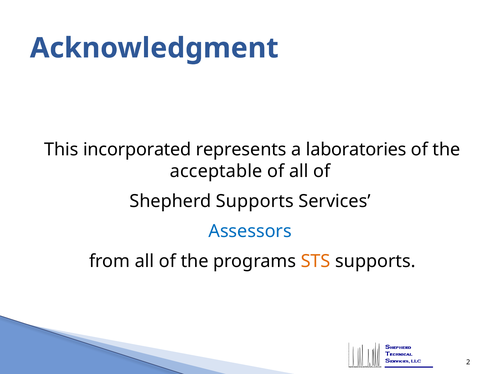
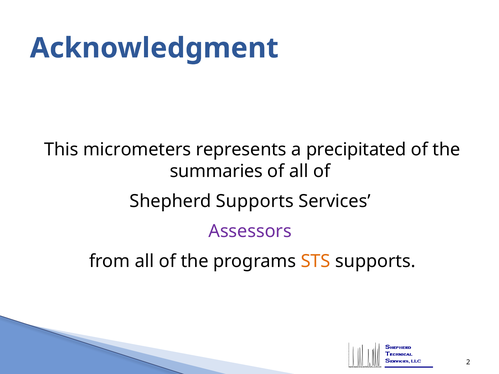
incorporated: incorporated -> micrometers (137, 150)
laboratories: laboratories -> precipitated (356, 150)
acceptable: acceptable -> summaries (216, 171)
Assessors colour: blue -> purple (250, 231)
